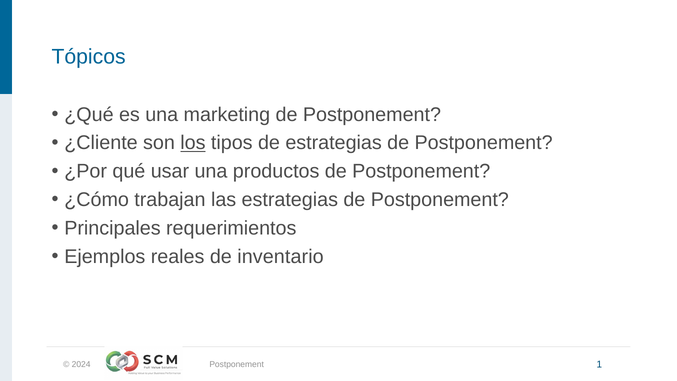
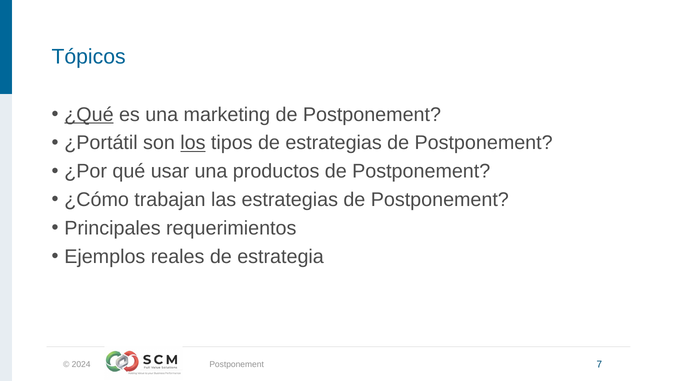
¿Qué underline: none -> present (89, 114)
¿Cliente: ¿Cliente -> ¿Portátil (101, 143)
inventario: inventario -> estrategia (281, 256)
1: 1 -> 7 (599, 364)
